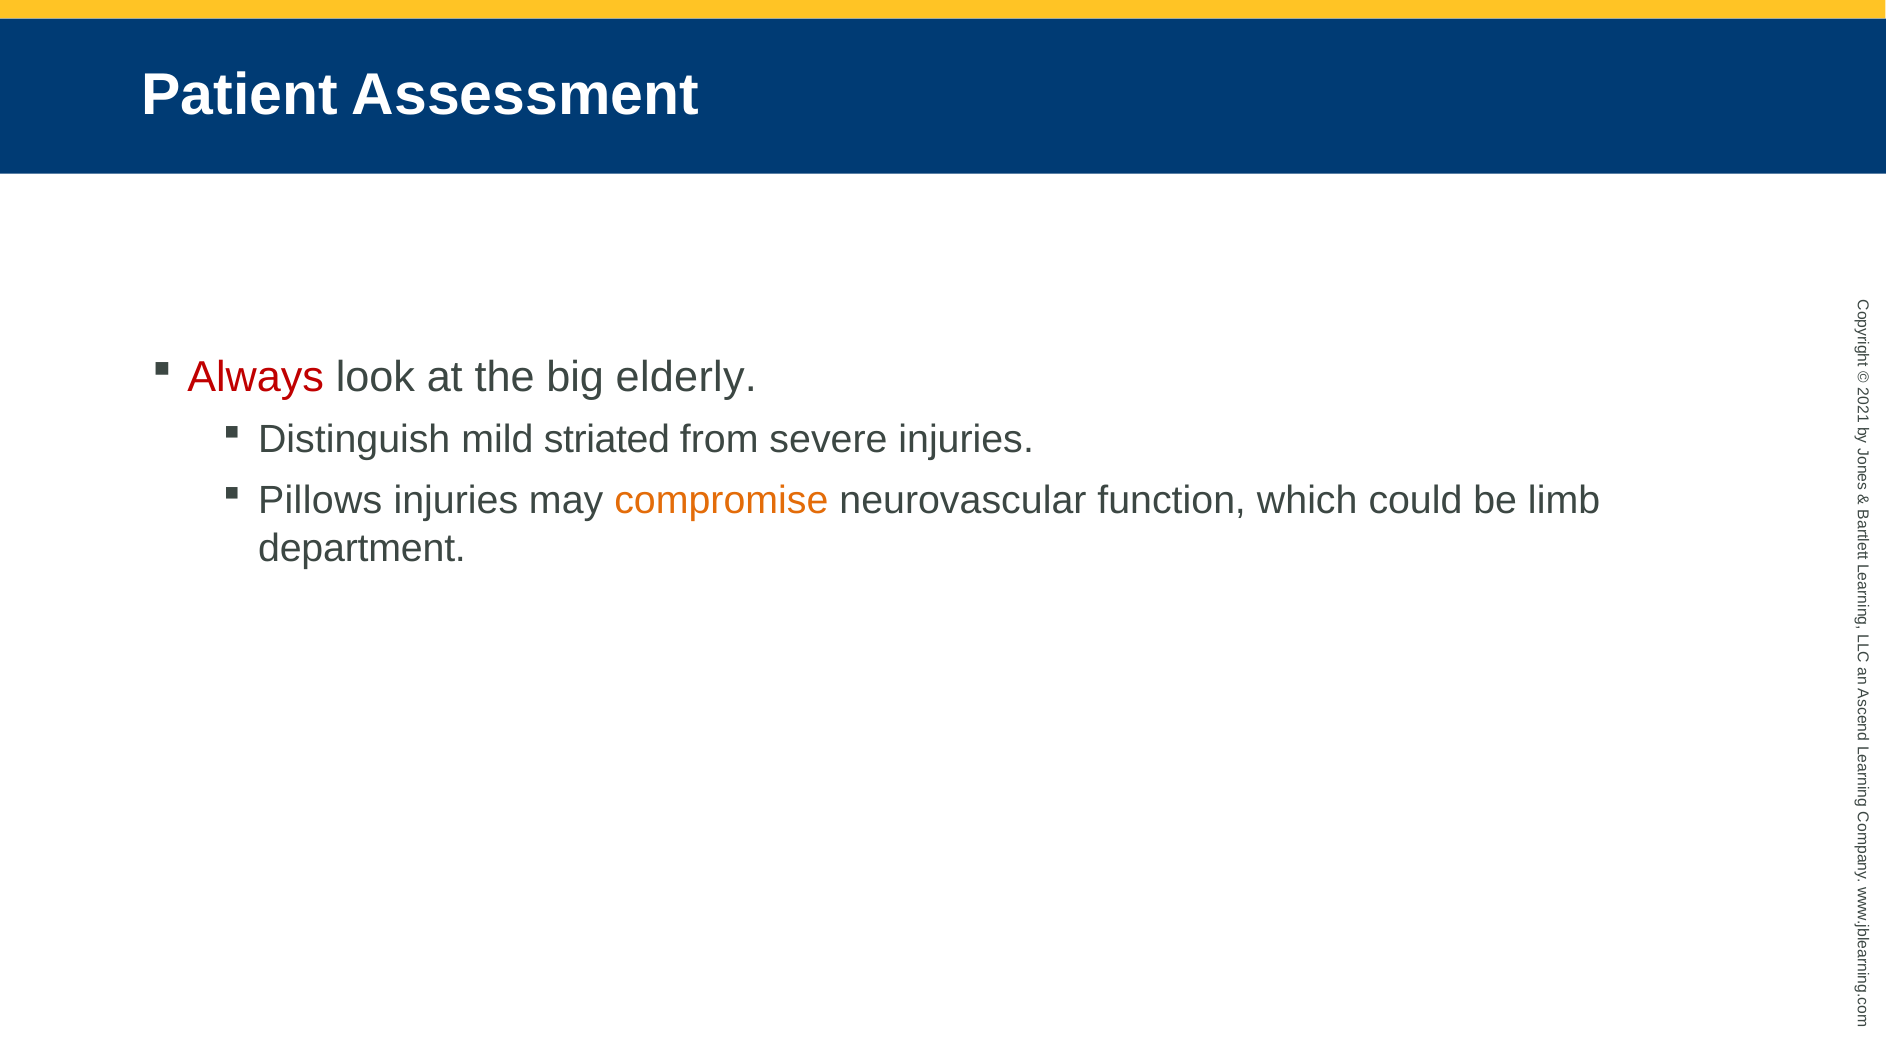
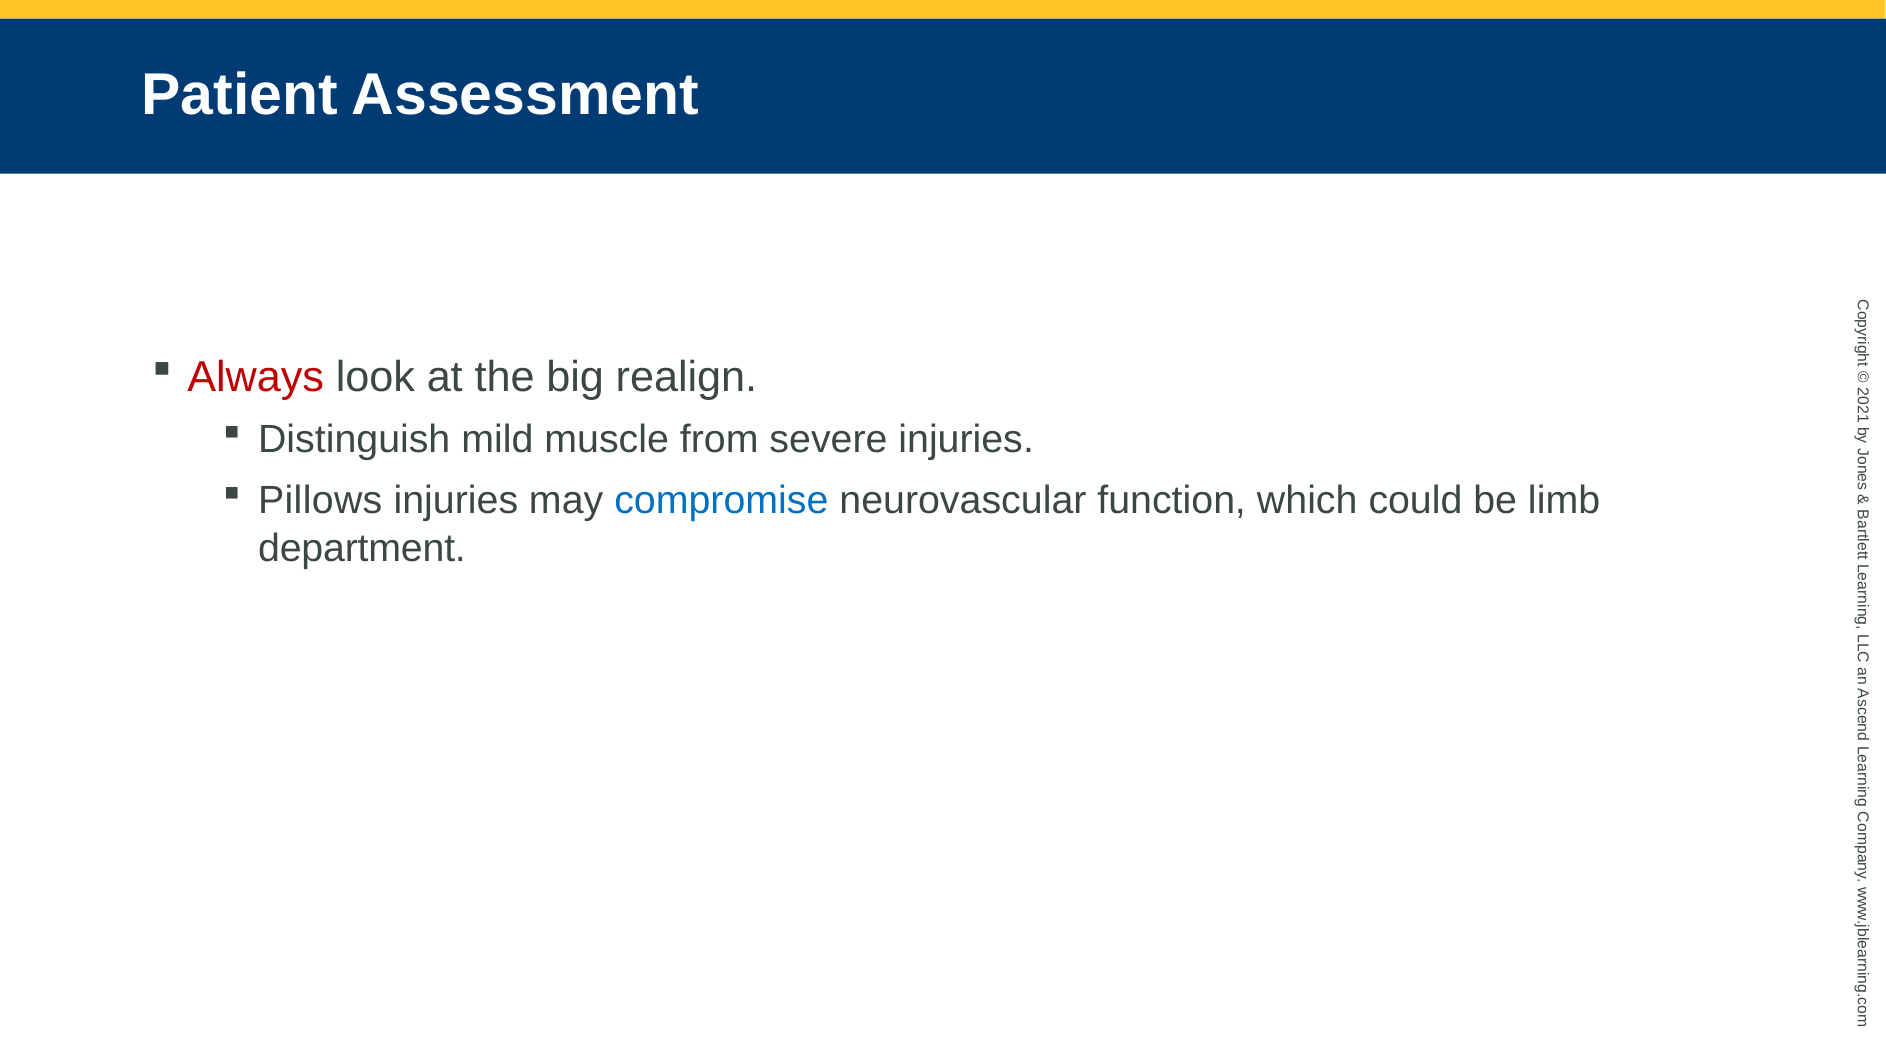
elderly: elderly -> realign (686, 377)
striated: striated -> muscle (607, 440)
compromise colour: orange -> blue (721, 501)
